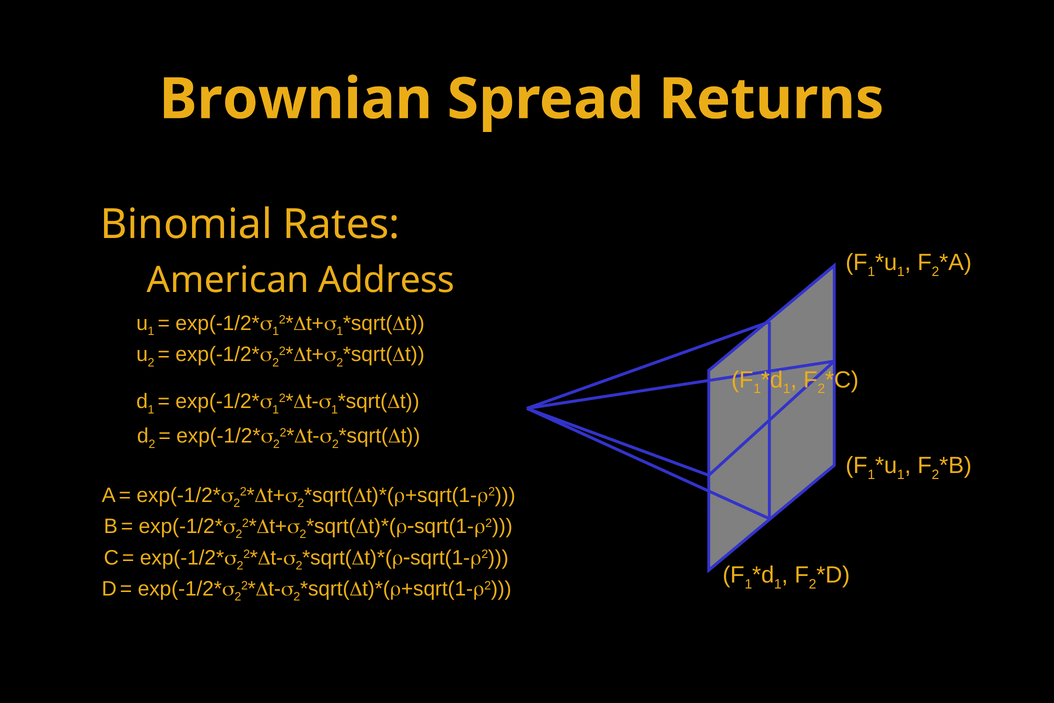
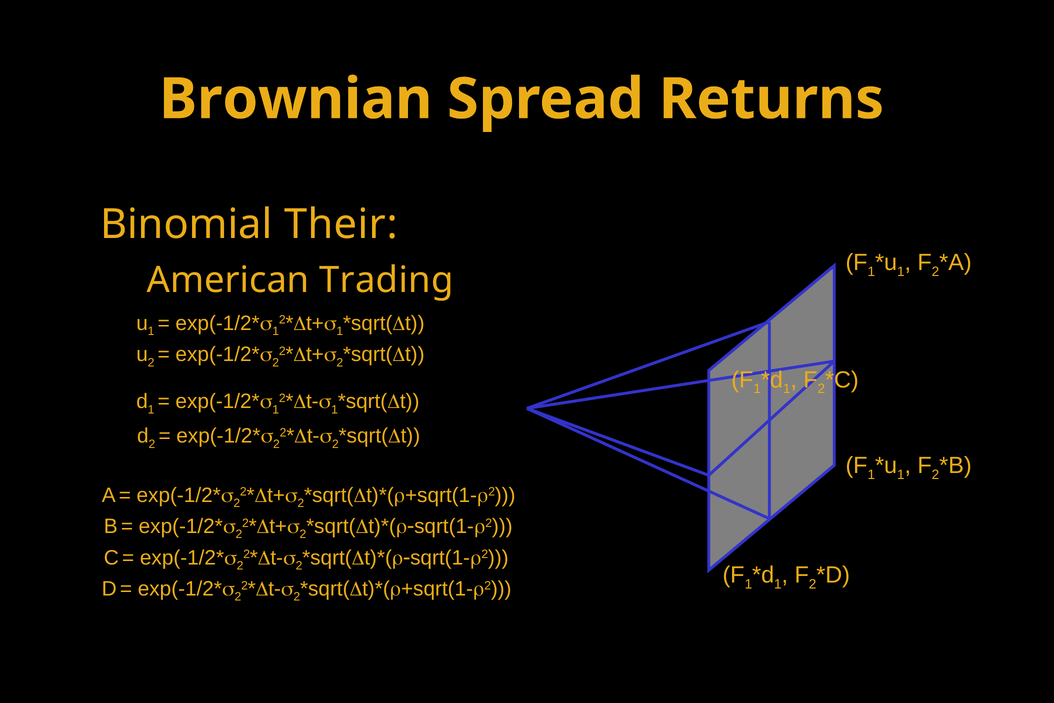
Rates: Rates -> Their (341, 224)
Address: Address -> Trading (386, 280)
